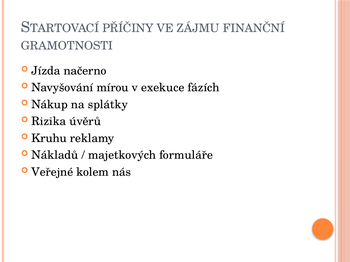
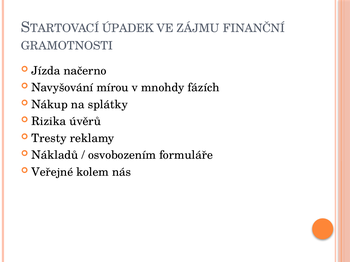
PŘÍČINY: PŘÍČINY -> ÚPADEK (128, 28)
exekuce: exekuce -> mnohdy (163, 88)
Kruhu: Kruhu -> Tresty (49, 138)
majetkových: majetkových -> osvobozením (122, 155)
